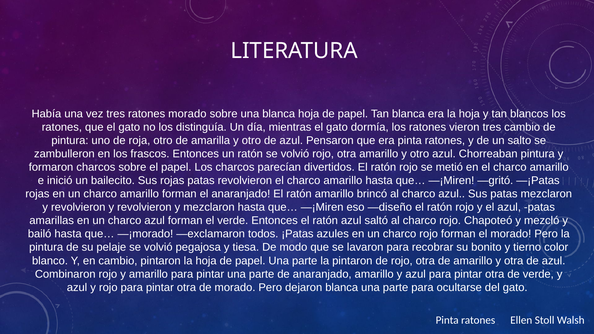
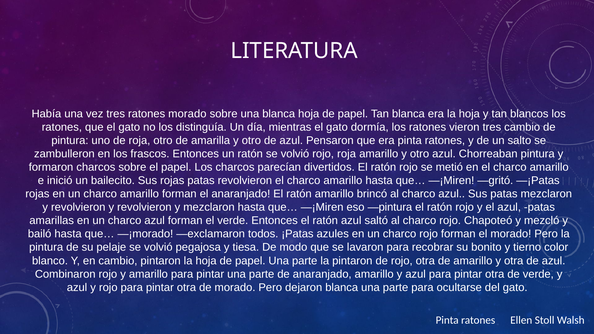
volvió rojo otra: otra -> roja (347, 154)
—diseño: —diseño -> —pintura (390, 207)
